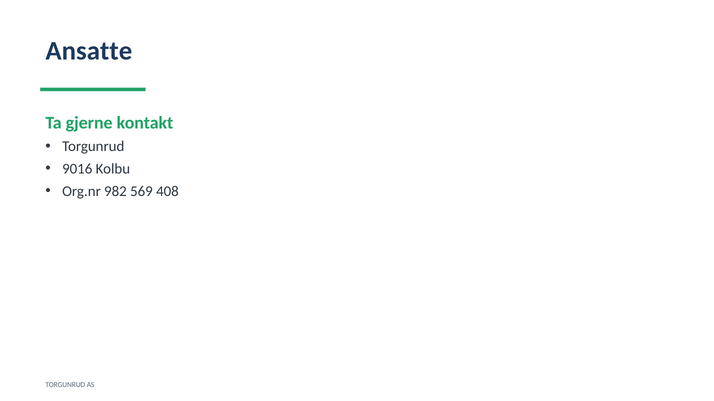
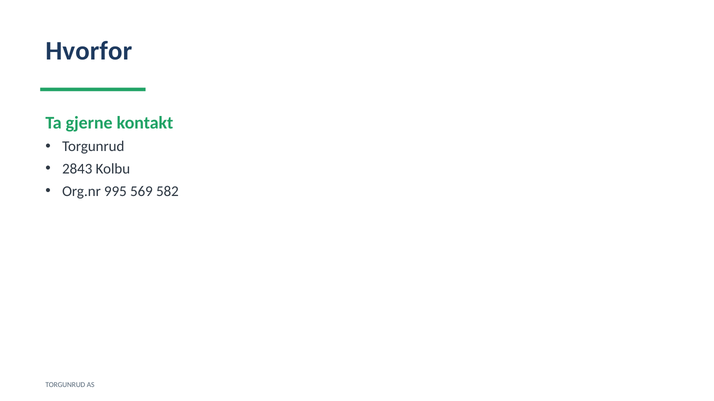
Ansatte: Ansatte -> Hvorfor (89, 51)
9016: 9016 -> 2843 (77, 169)
982: 982 -> 995 (115, 191)
408: 408 -> 582 (167, 191)
